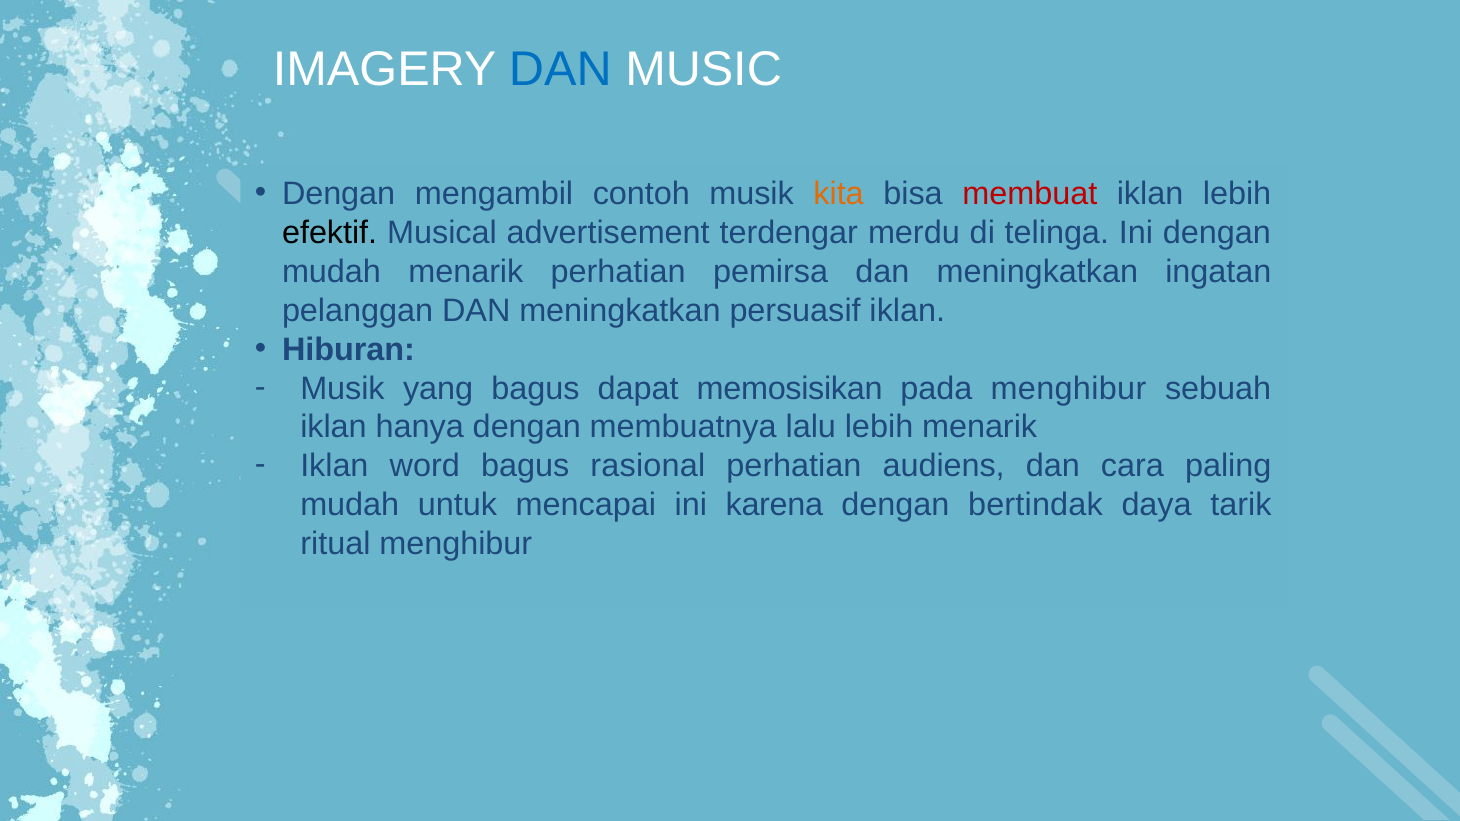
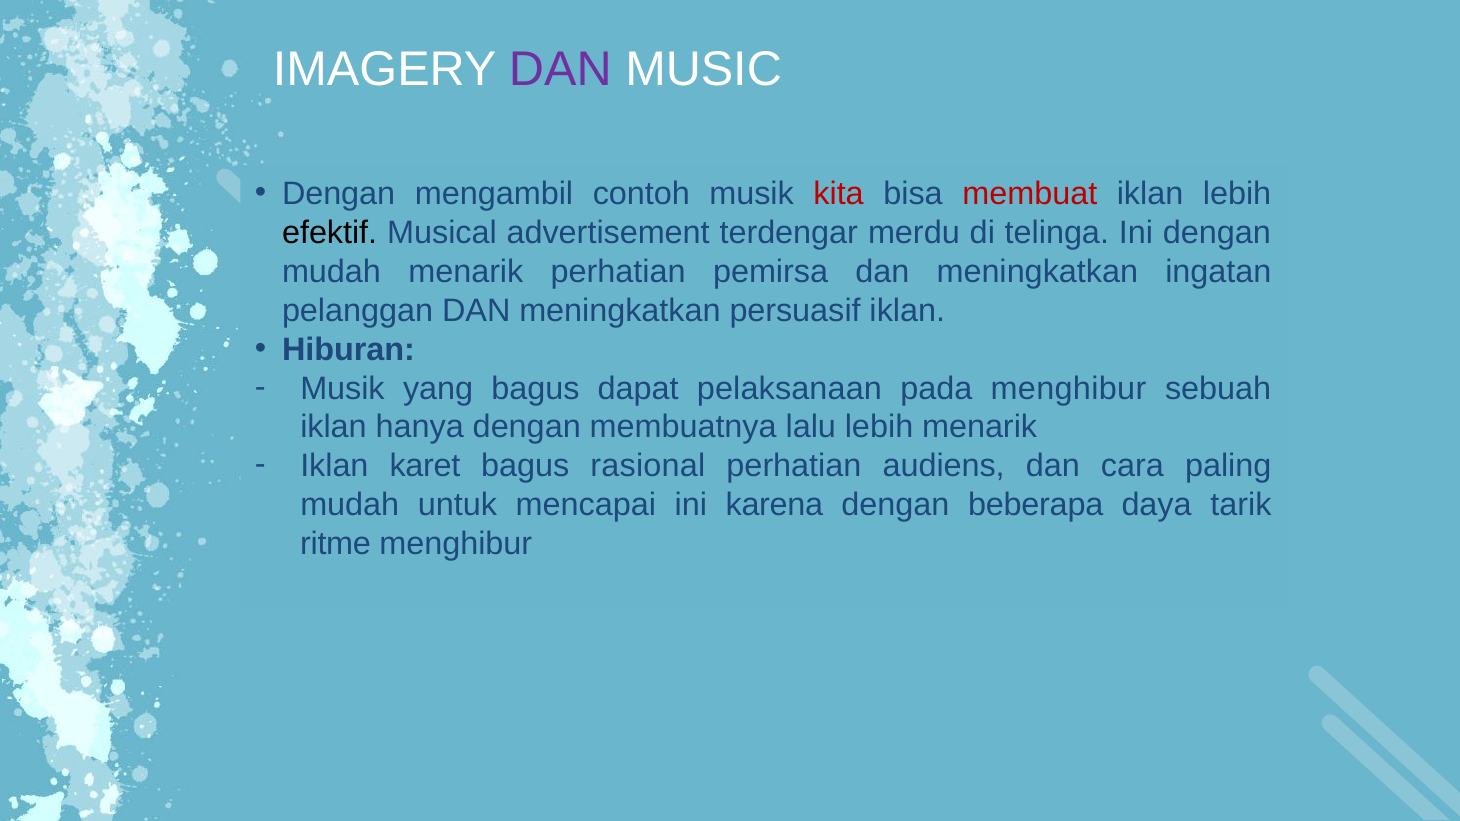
DAN colour: blue -> purple (560, 69)
kita colour: orange -> red (839, 194)
memosisikan: memosisikan -> pelaksanaan (789, 389)
word: word -> karet (425, 466)
bertindak: bertindak -> beberapa (1036, 505)
ritual: ritual -> ritme (336, 544)
